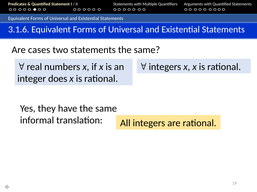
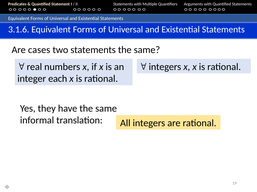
does: does -> each (58, 79)
